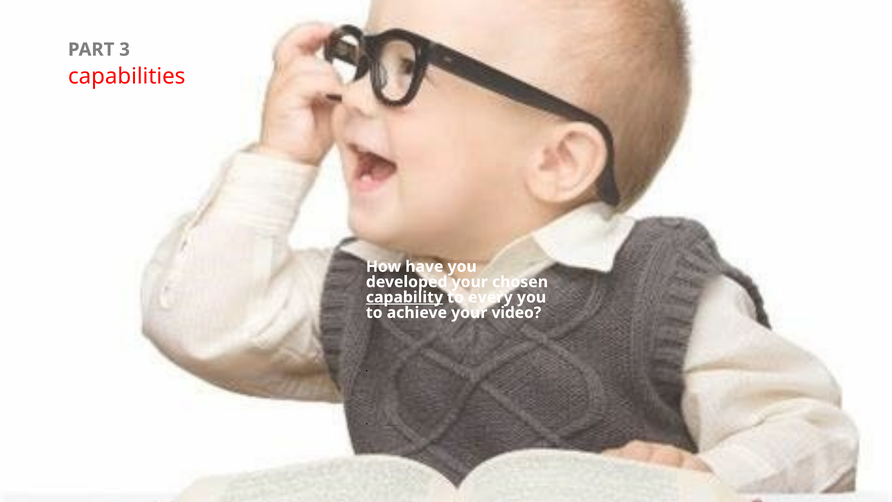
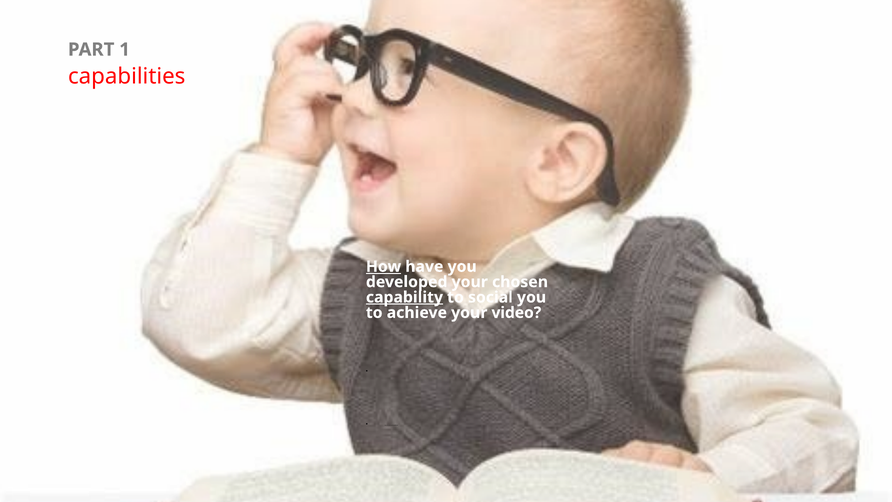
3: 3 -> 1 (125, 50)
How underline: none -> present (384, 266)
to every: every -> social (490, 297)
